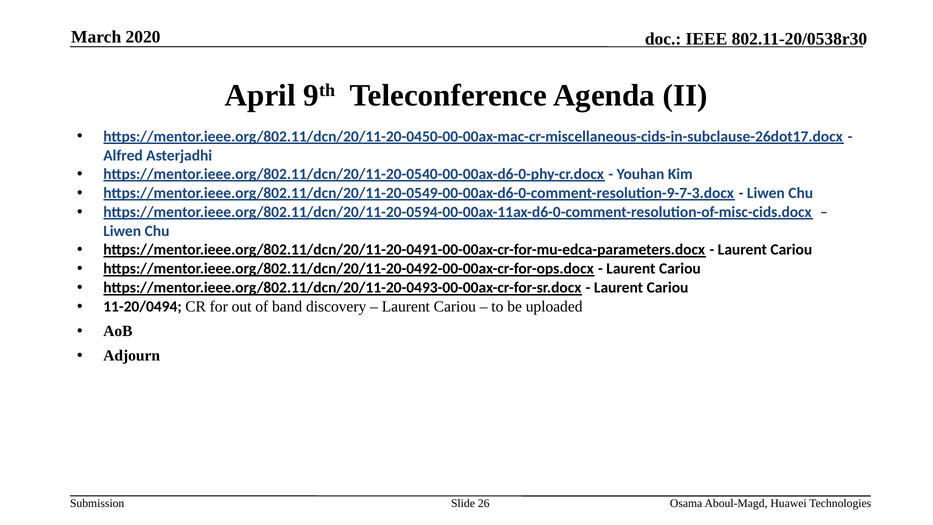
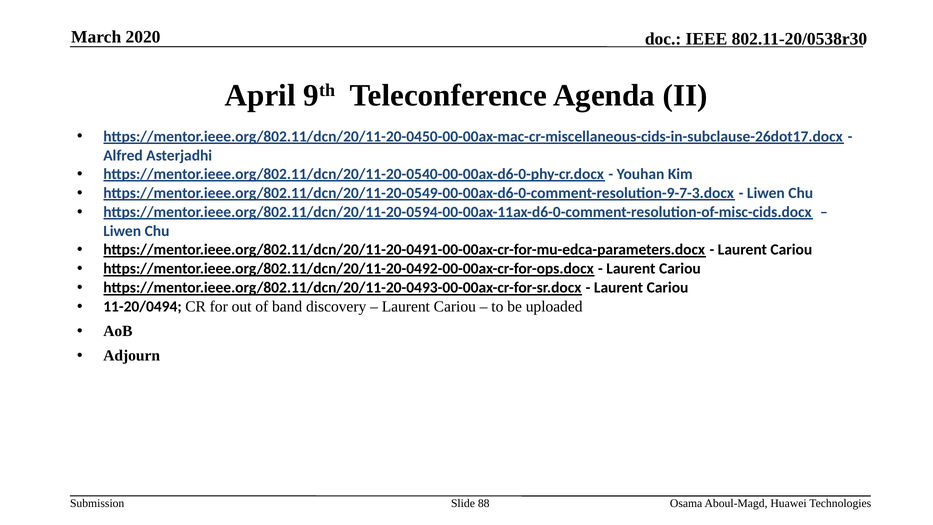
26: 26 -> 88 (484, 503)
